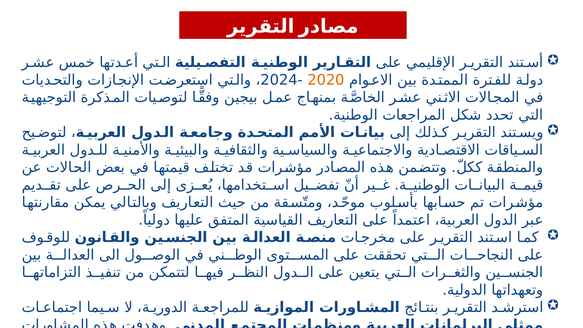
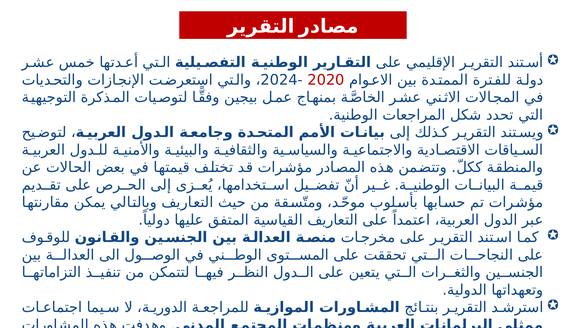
2020 colour: orange -> red (326, 80)
